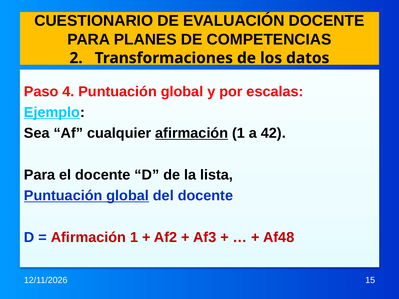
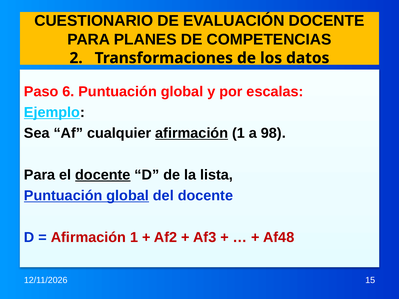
4: 4 -> 6 (68, 92)
42: 42 -> 98 (273, 133)
docente underline: none -> present (103, 175)
